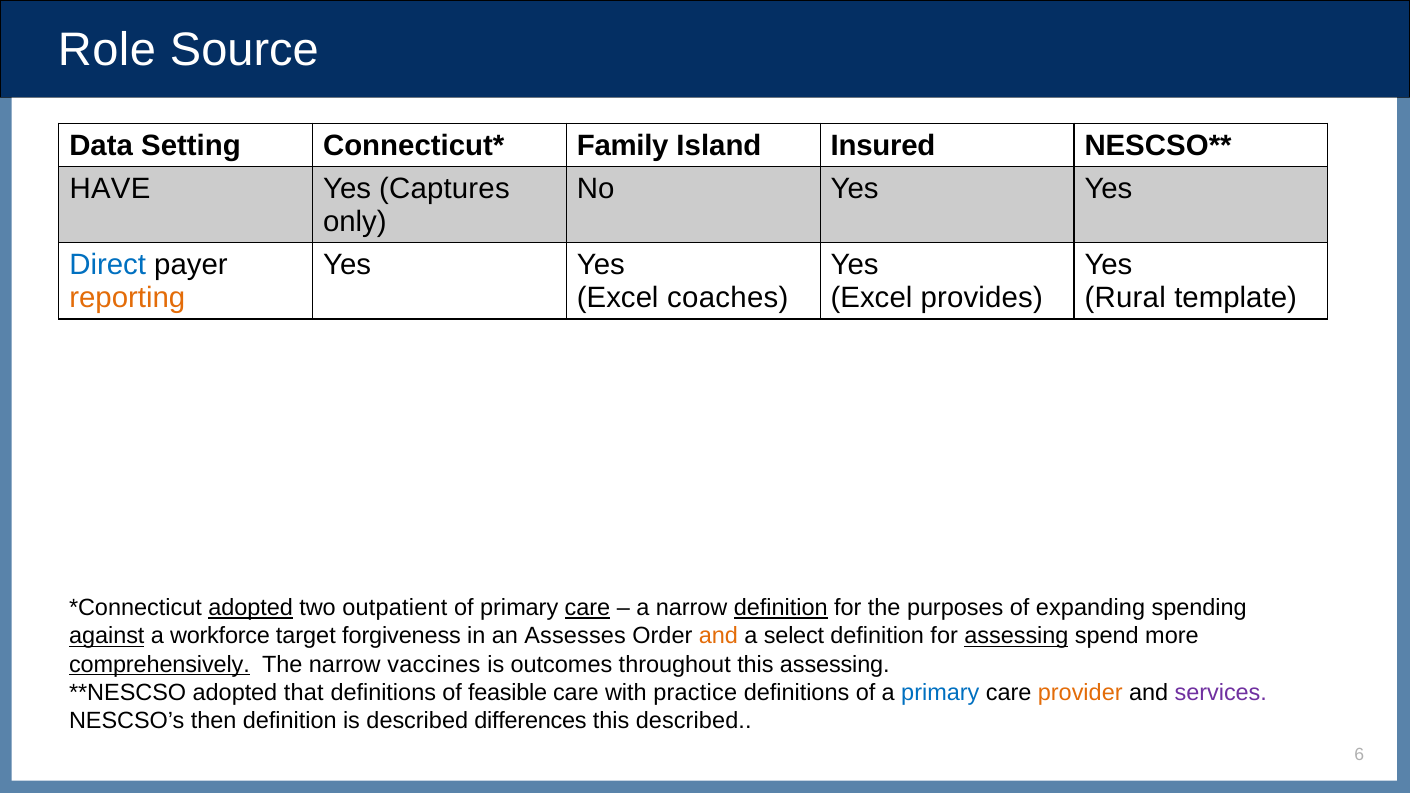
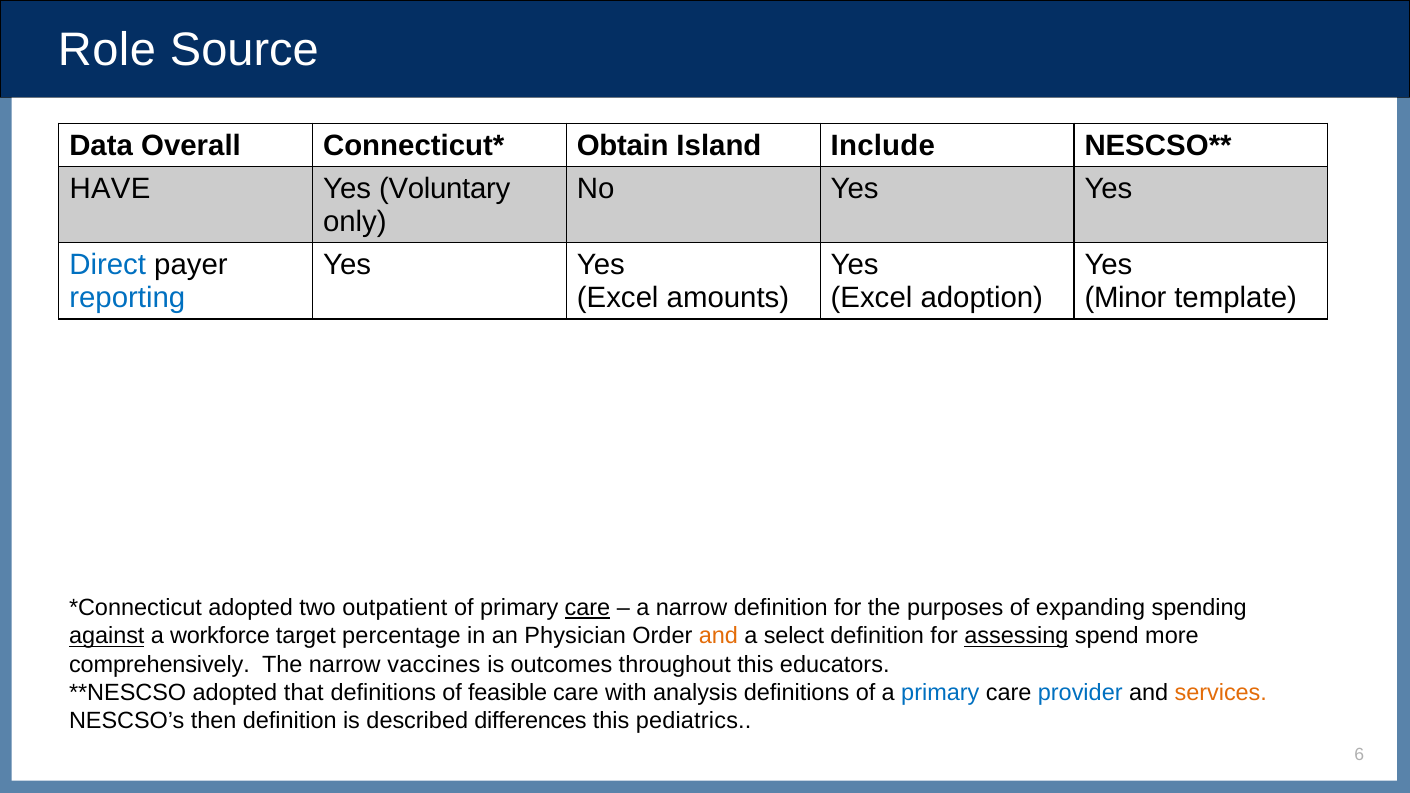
Setting: Setting -> Overall (191, 146)
Family: Family -> Obtain (623, 146)
Insured: Insured -> Include (883, 146)
Captures: Captures -> Voluntary (445, 189)
reporting colour: orange -> blue (127, 298)
coaches: coaches -> amounts (728, 298)
provides: provides -> adoption (982, 298)
Rural: Rural -> Minor (1125, 298)
adopted underline: present -> none (251, 608)
definition underline: present -> none (781, 608)
forgiveness: forgiveness -> percentage (401, 636)
Assesses: Assesses -> Physician (575, 636)
comprehensively underline: present -> none (159, 665)
this assessing: assessing -> educators (835, 665)
practice: practice -> analysis (695, 693)
provider colour: orange -> blue (1080, 693)
services colour: purple -> orange (1221, 693)
this described: described -> pediatrics (694, 721)
